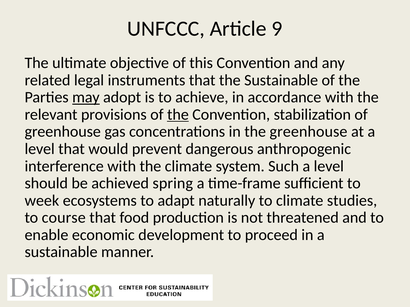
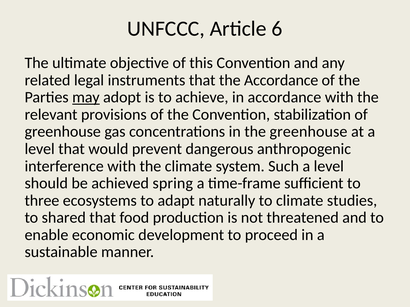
9: 9 -> 6 (277, 29)
the Sustainable: Sustainable -> Accordance (281, 80)
the underline: present -> none (178, 115)
week: week -> three (42, 201)
course: course -> shared (64, 218)
